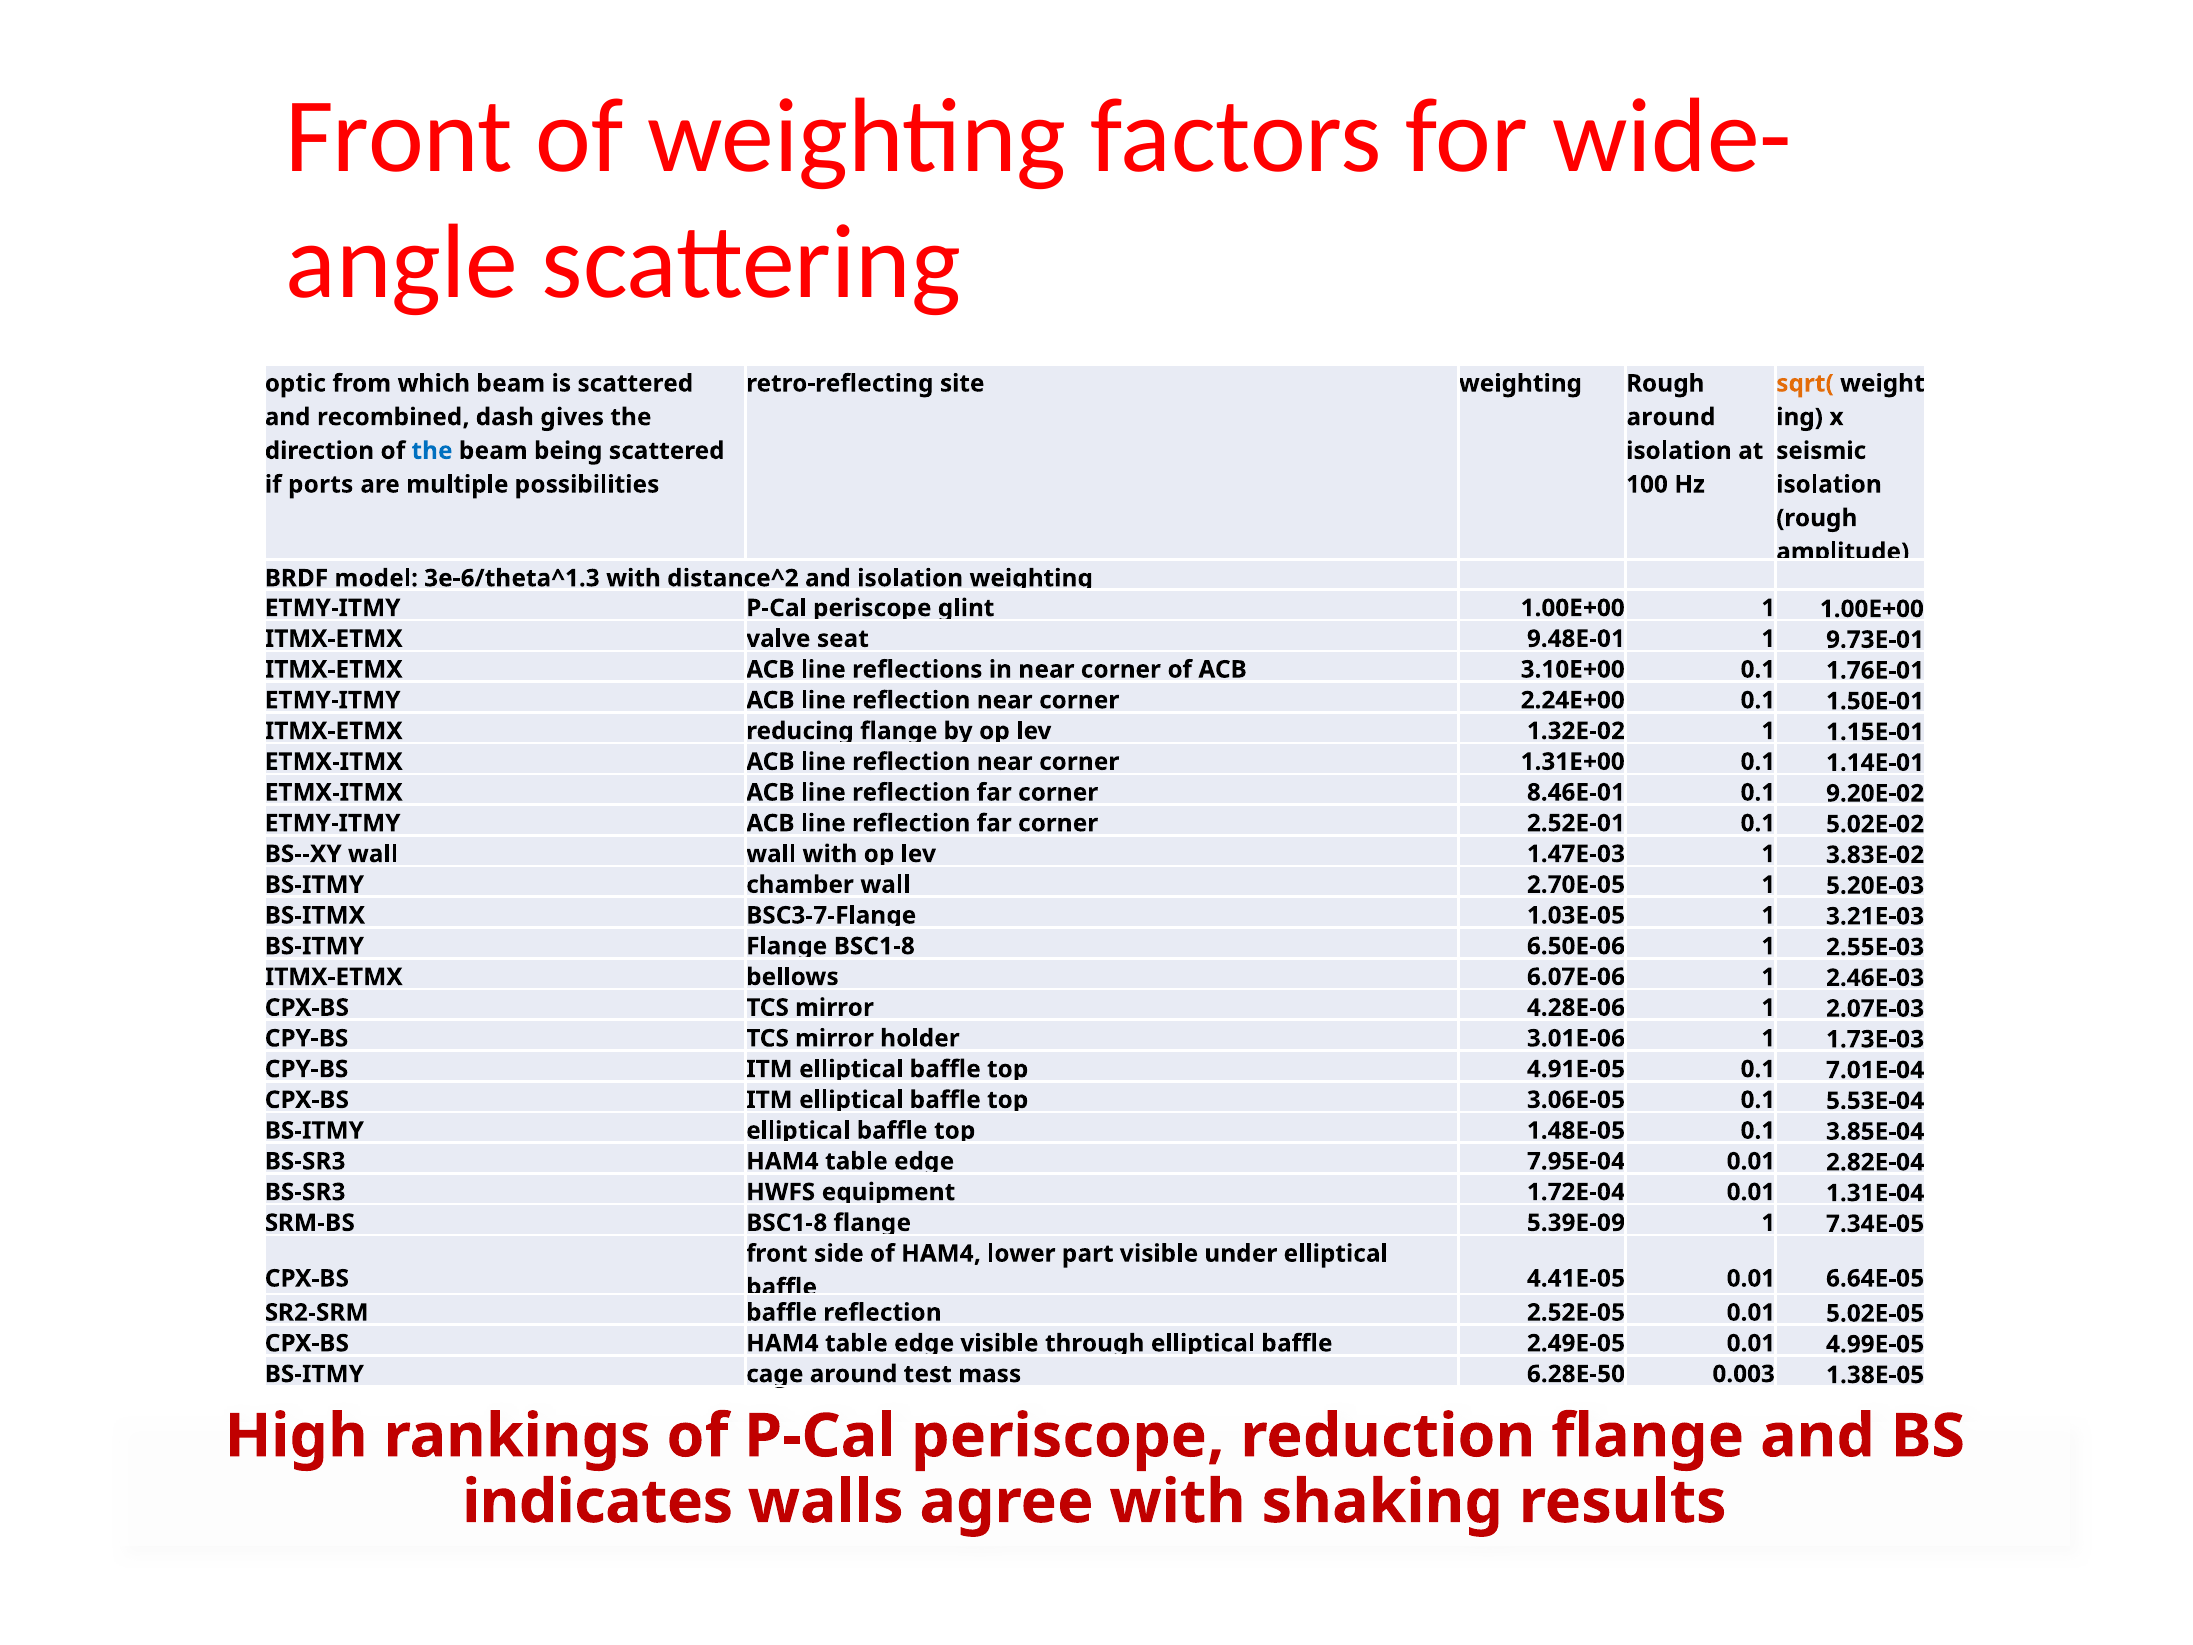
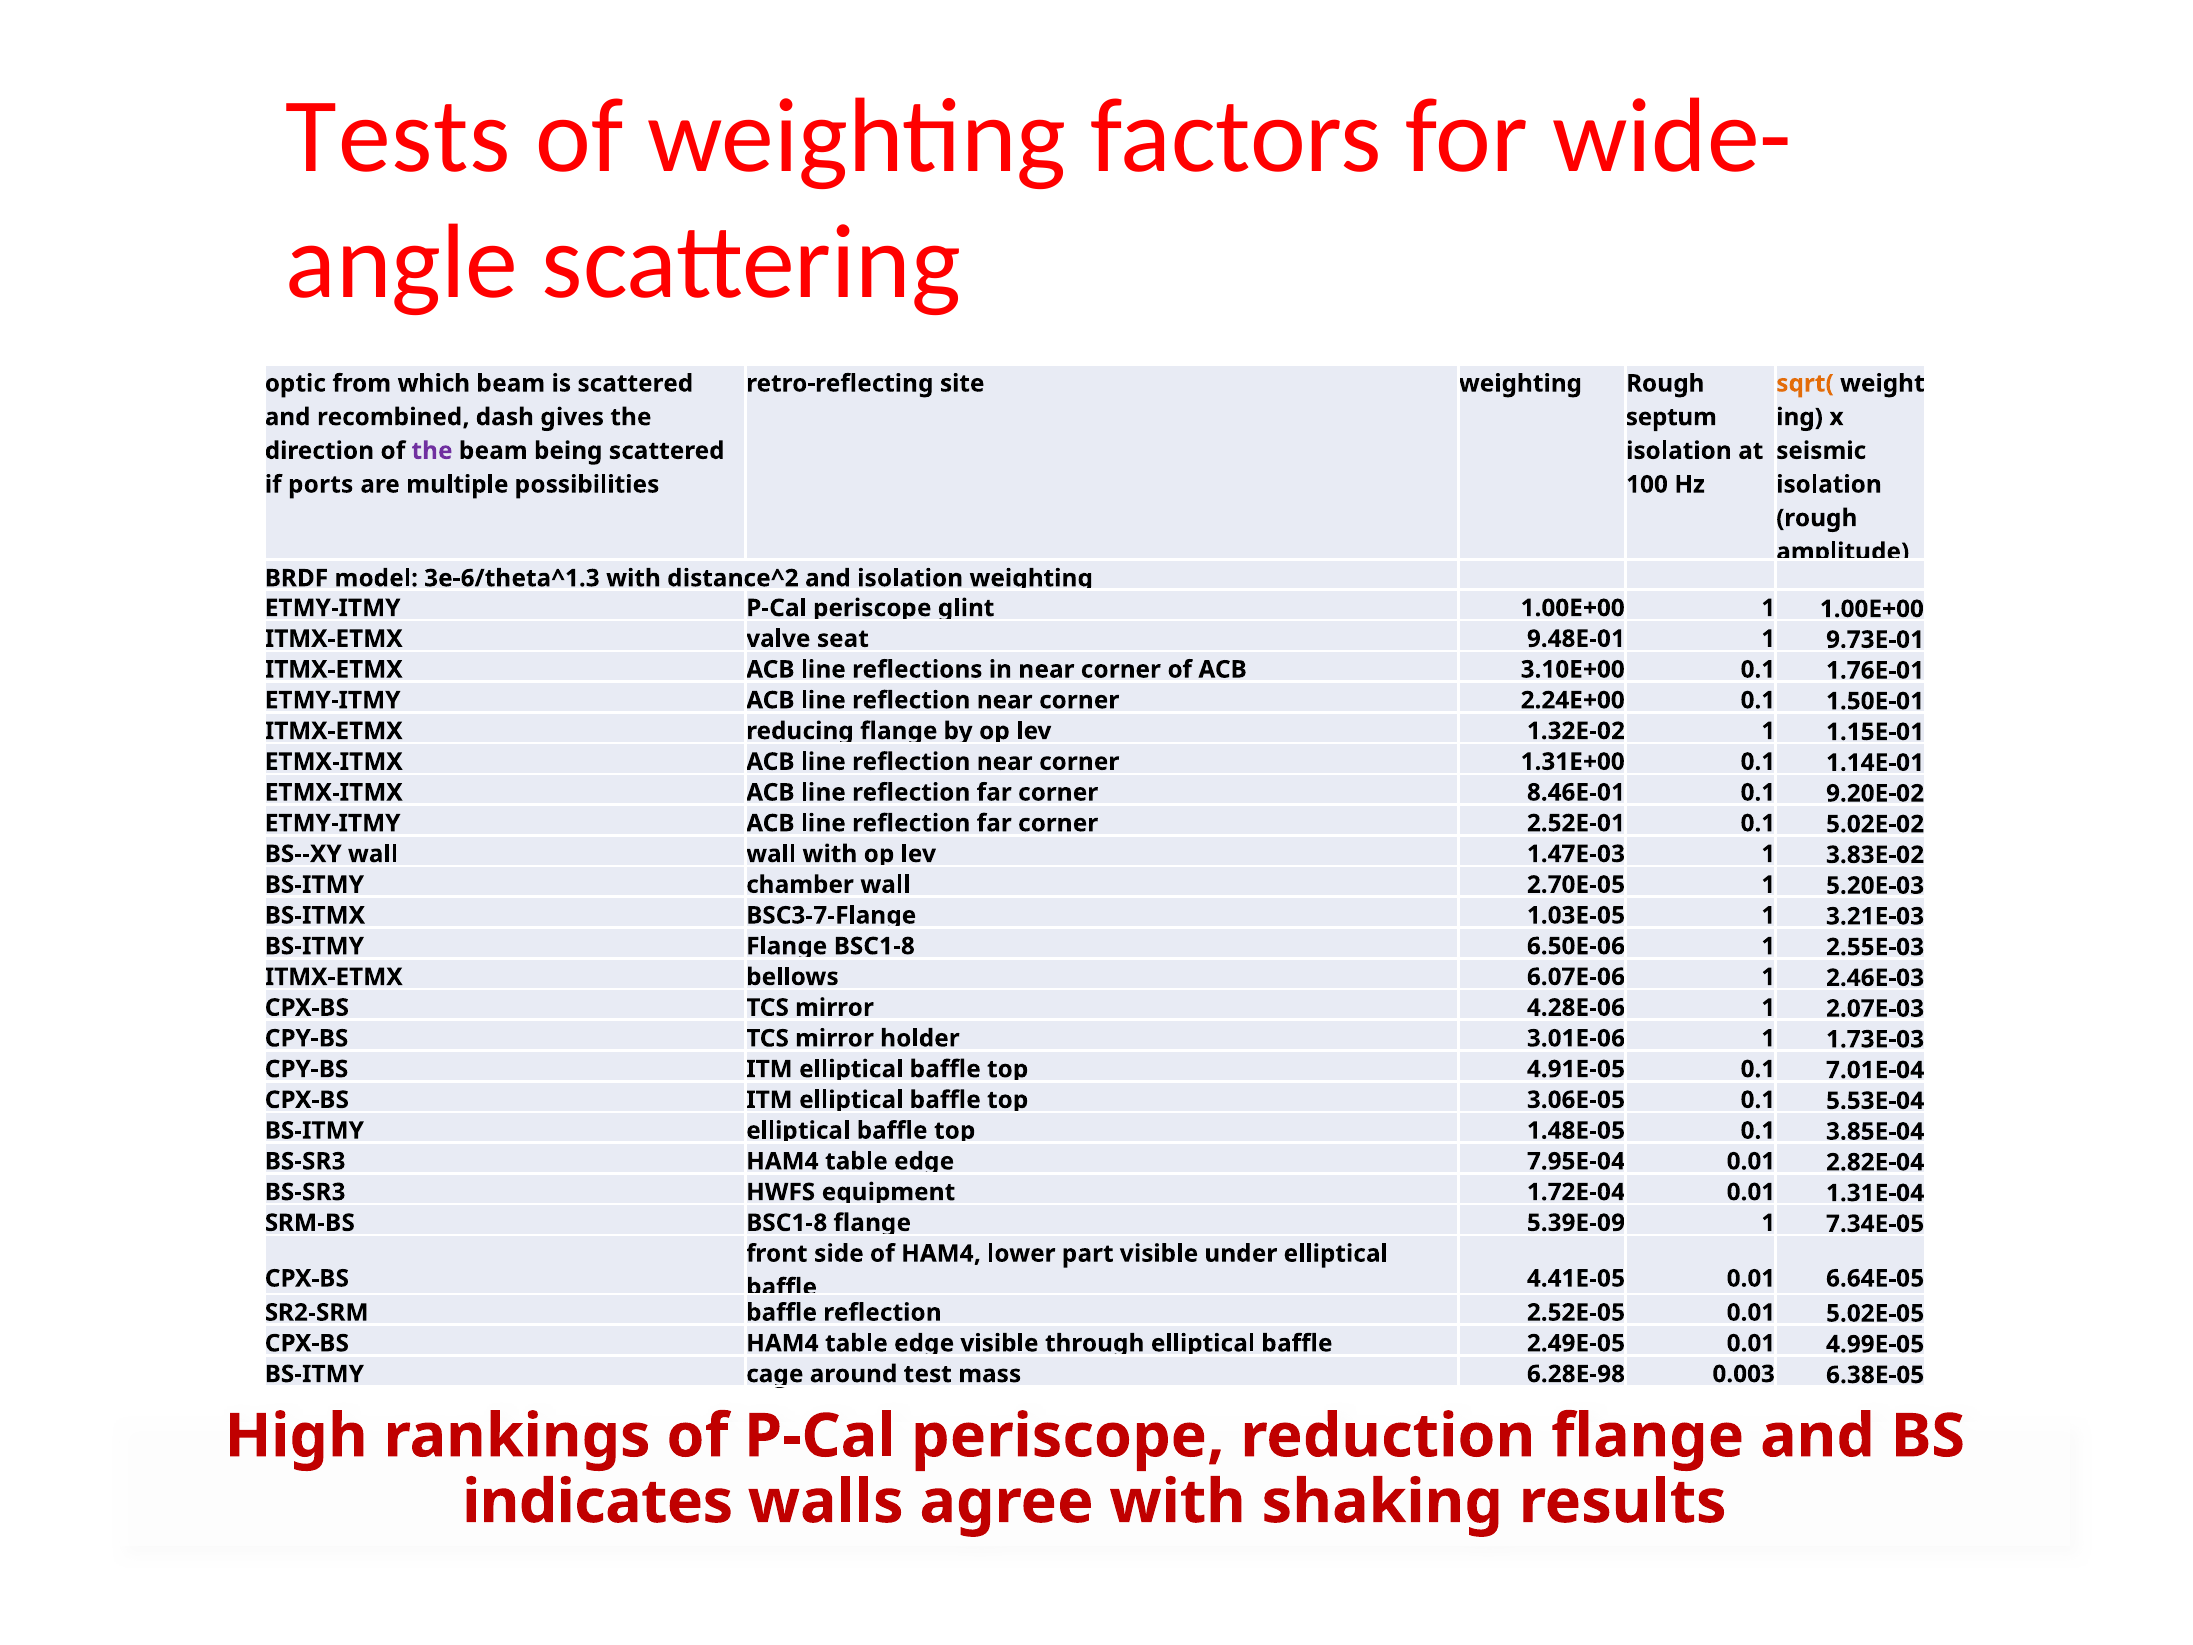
Front: Front -> Tests (398, 136)
around: around -> septum (1671, 417)
the colour: blue -> purple (432, 451)
6.28E-50: 6.28E-50 -> 6.28E-98 (1576, 1374)
1.38E-05: 1.38E-05 -> 6.38E-05 (1875, 1375)
